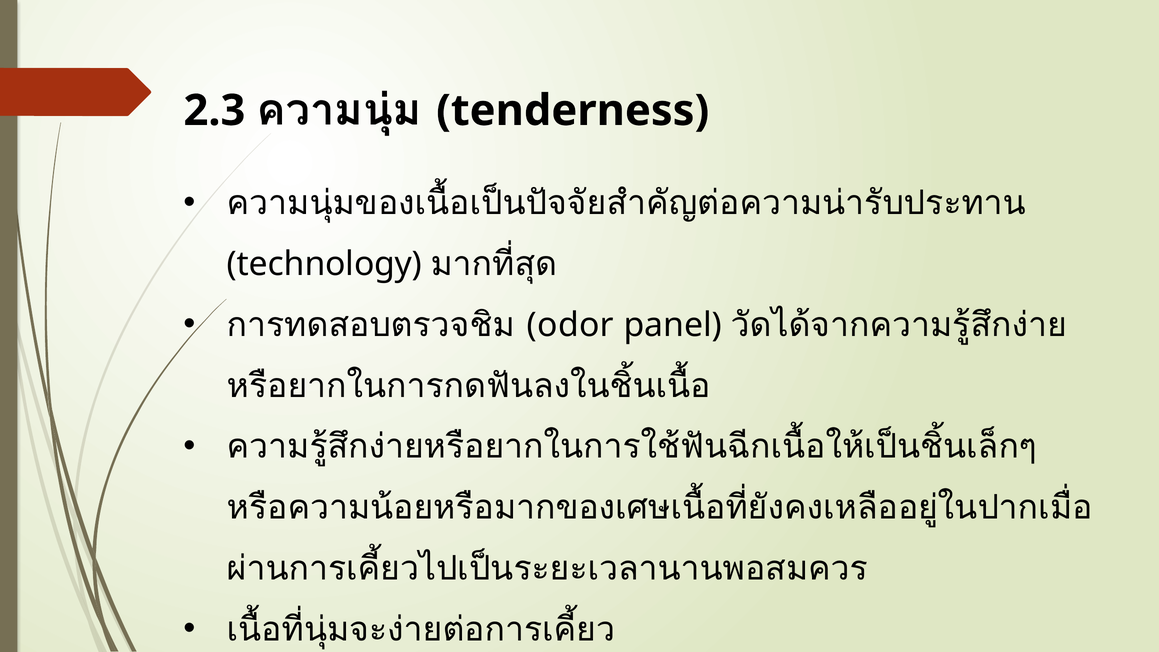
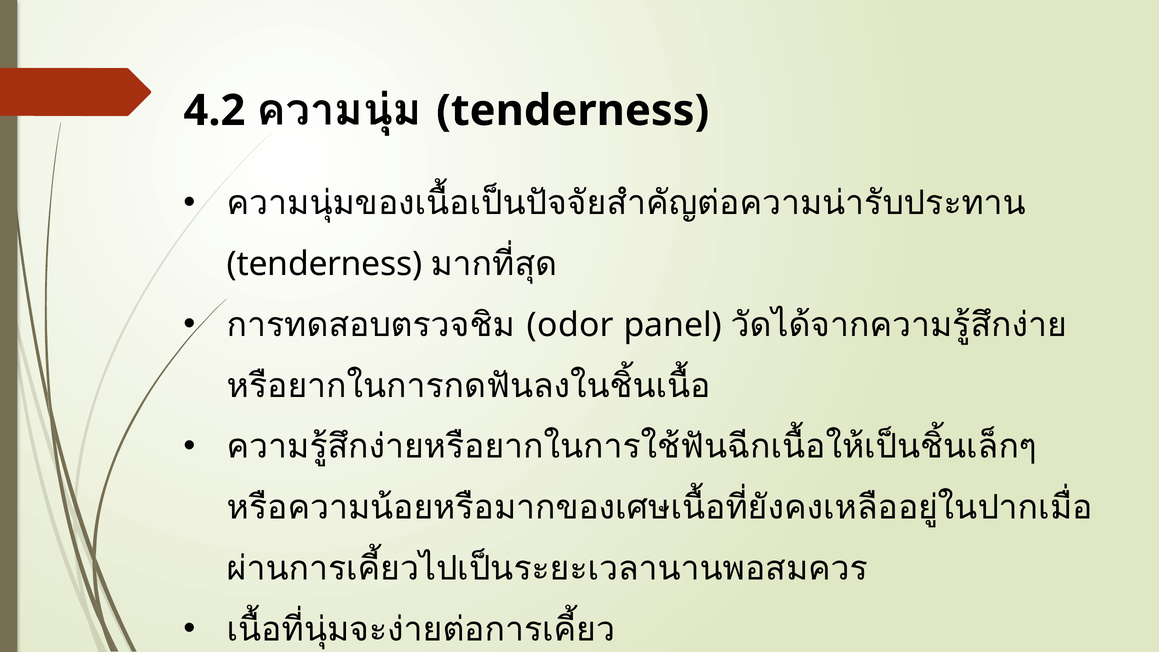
2.3: 2.3 -> 4.2 (214, 111)
technology: technology -> tenderness (325, 264)
